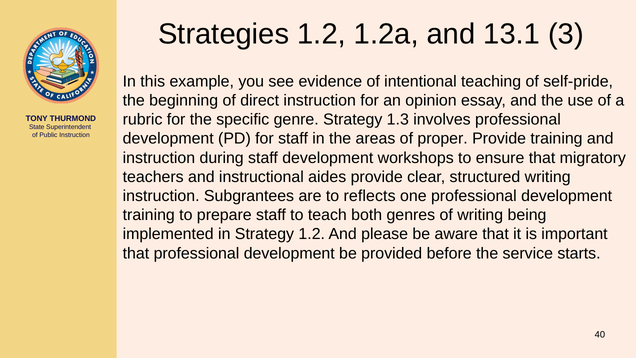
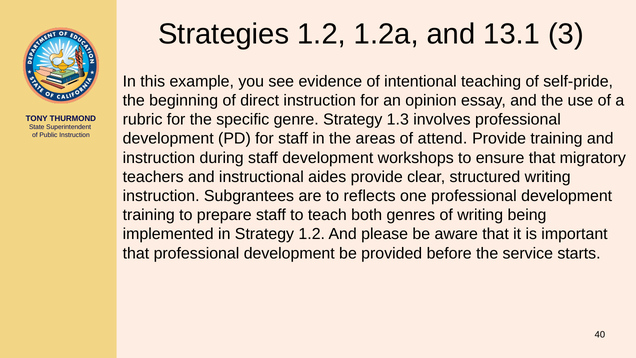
proper: proper -> attend (443, 139)
